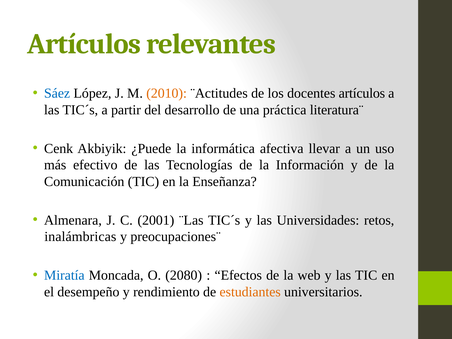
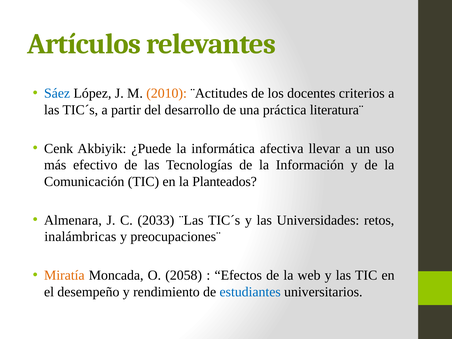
docentes artículos: artículos -> criterios (362, 93)
Enseñanza: Enseñanza -> Planteados (225, 182)
2001: 2001 -> 2033 (156, 220)
Miratía colour: blue -> orange (64, 275)
2080: 2080 -> 2058 (184, 275)
estudiantes colour: orange -> blue (250, 292)
